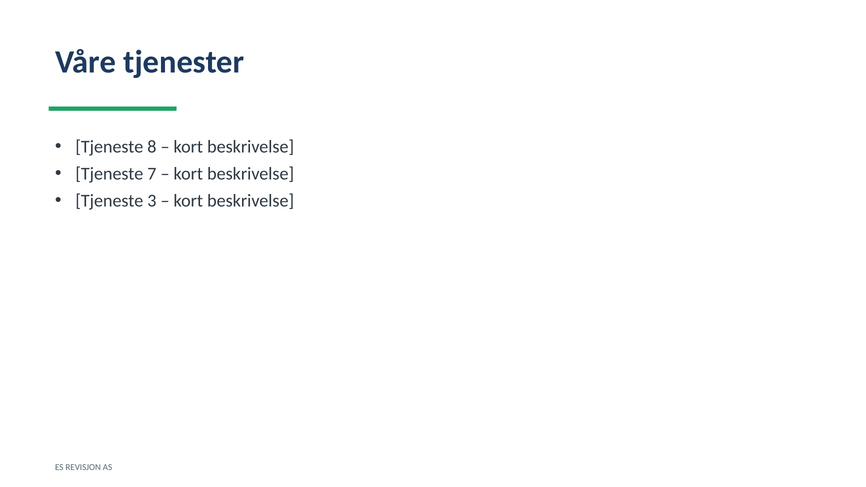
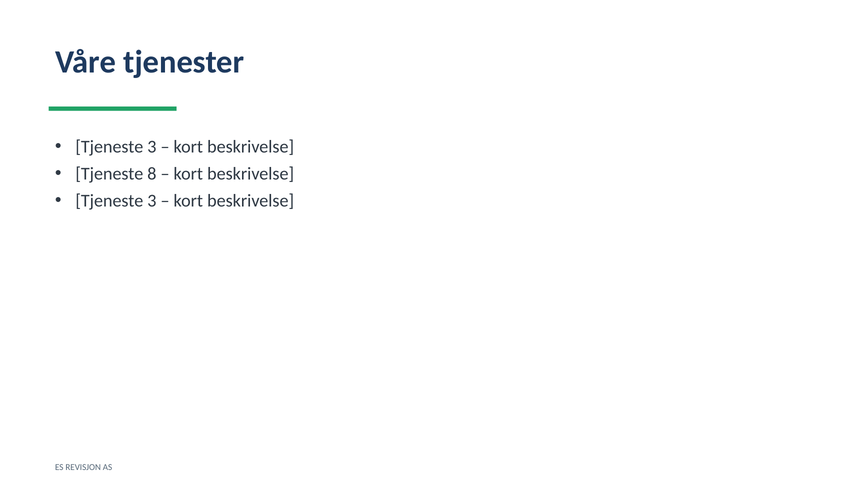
8: 8 -> 3 (152, 147)
7: 7 -> 8 (152, 174)
